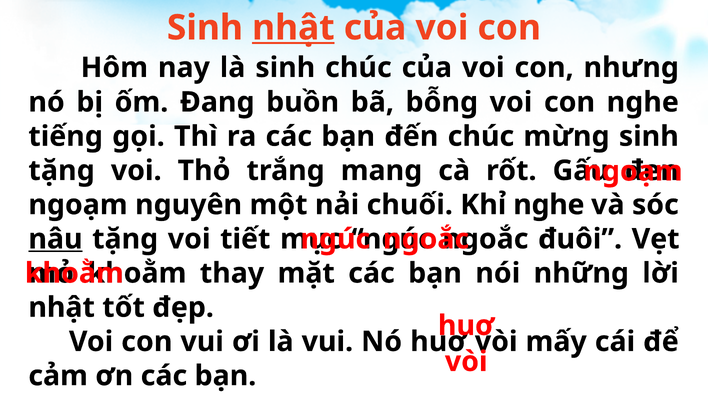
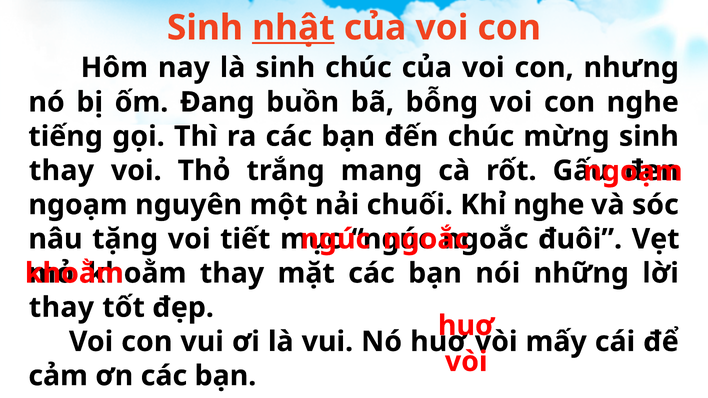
tặng: tặng -> thay (61, 171)
nâu underline: present -> none (55, 239)
nhật: nhật -> thay (61, 308)
